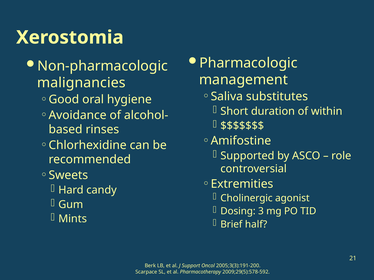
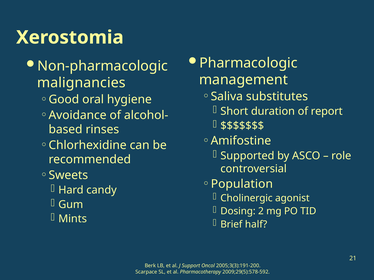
within: within -> report (327, 112)
Extremities: Extremities -> Population (242, 184)
3: 3 -> 2 (261, 212)
